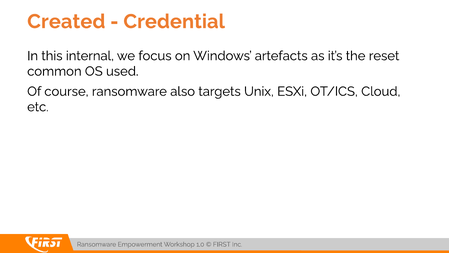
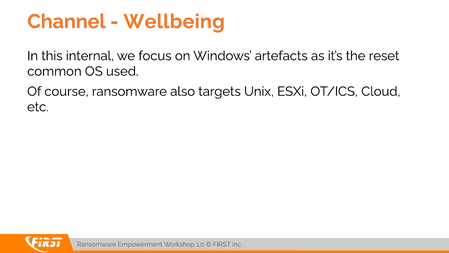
Created: Created -> Channel (66, 22)
Credential: Credential -> Wellbeing (174, 22)
